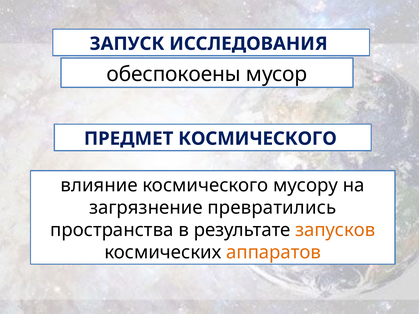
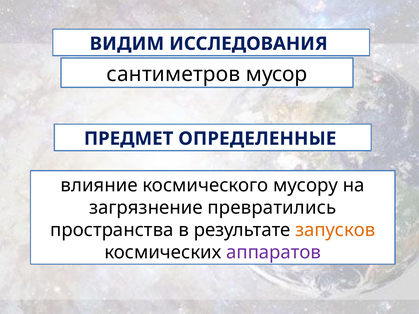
ЗАПУСК: ЗАПУСК -> ВИДИМ (127, 44)
обеспокоены: обеспокоены -> сантиметров (173, 74)
ПРЕДМЕТ КОСМИЧЕСКОГО: КОСМИЧЕСКОГО -> ОПРЕДЕЛЕННЫЕ (257, 139)
аппаратов colour: orange -> purple (274, 252)
